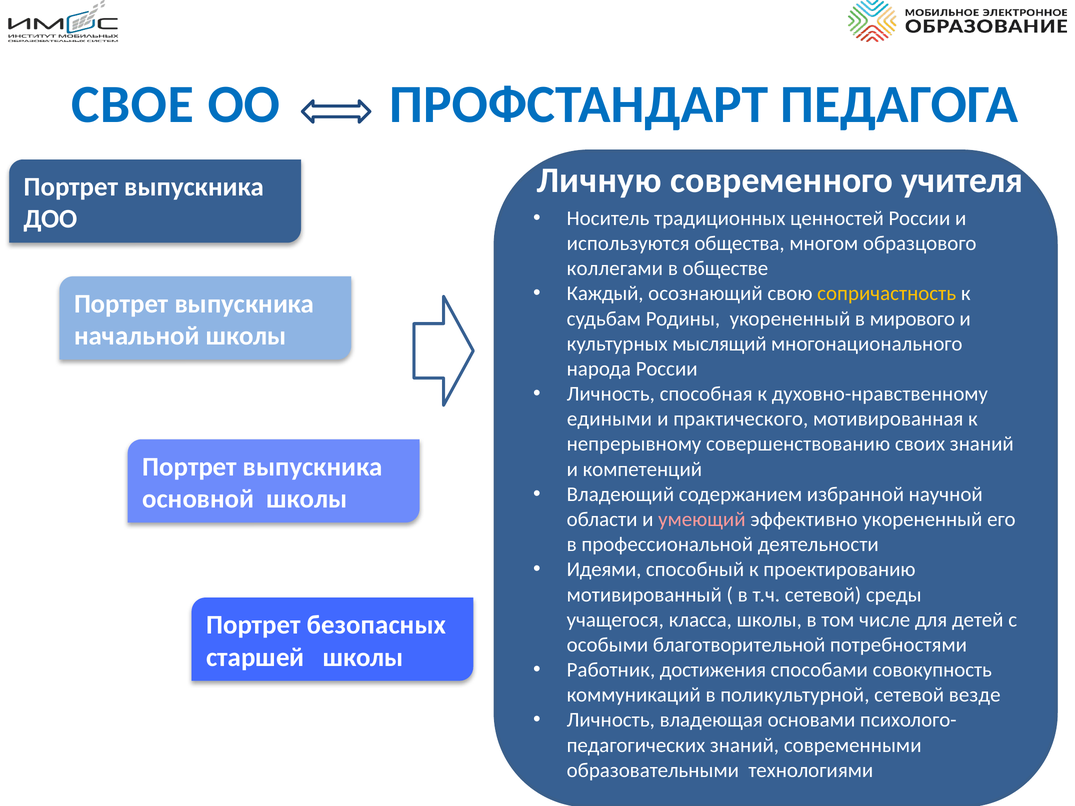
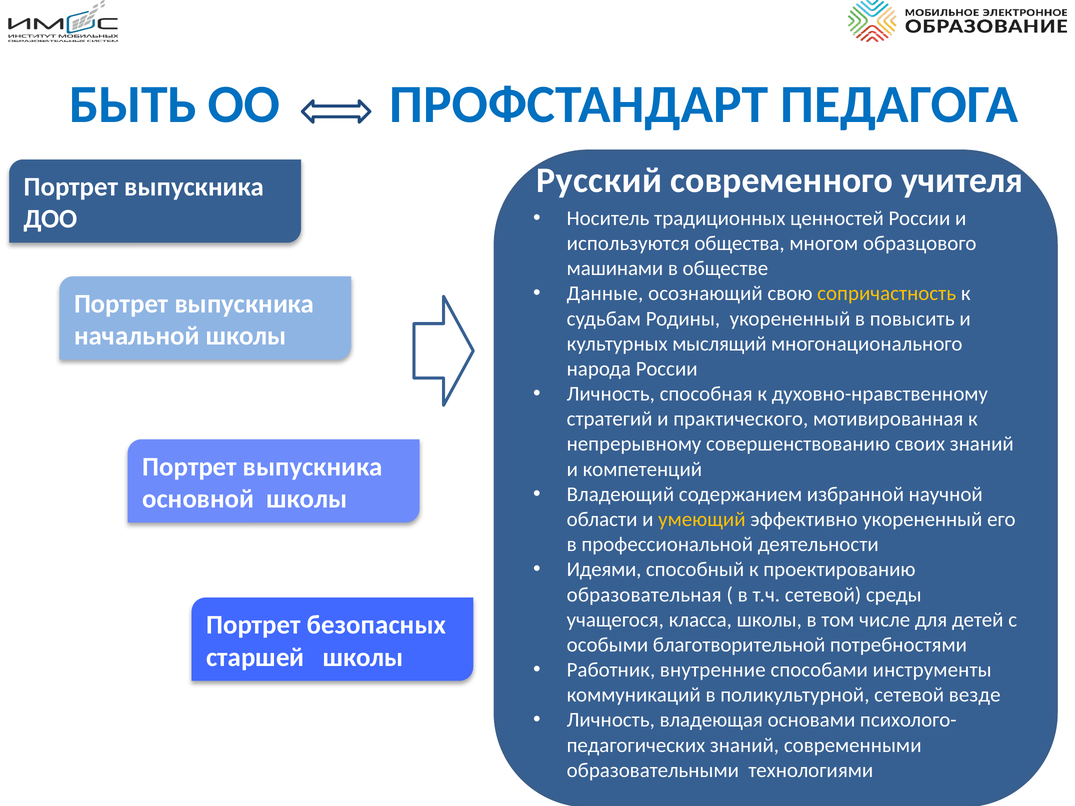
СВОЕ: СВОЕ -> БЫТЬ (133, 105)
Личную: Личную -> Русский (599, 180)
коллегами: коллегами -> машинами (615, 269)
Каждый: Каждый -> Данные (605, 294)
мирового: мирового -> повысить (912, 319)
едиными: едиными -> стратегий (610, 419)
умеющий colour: pink -> yellow (702, 520)
мотивированный: мотивированный -> образовательная (644, 595)
достижения: достижения -> внутренние (713, 670)
совокупность: совокупность -> инструменты (932, 670)
